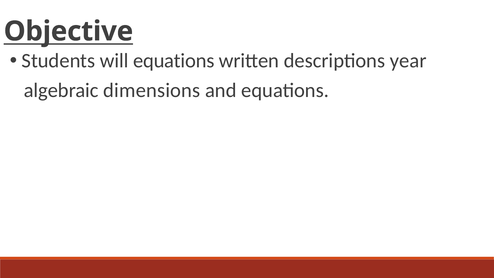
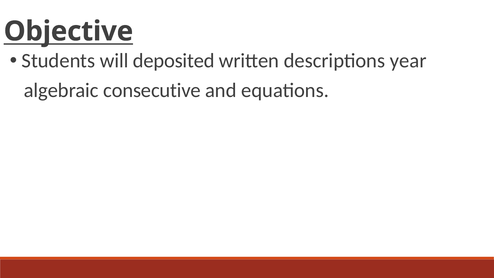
will equations: equations -> deposited (174, 61)
dimensions: dimensions -> consecutive (152, 90)
